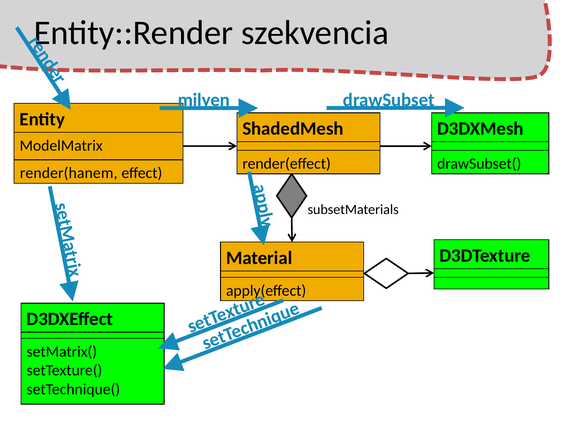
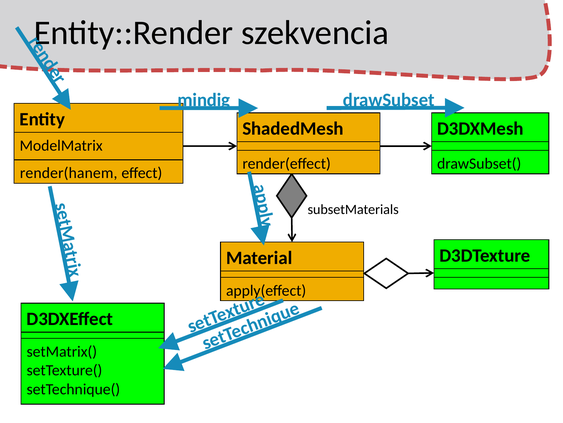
milyen: milyen -> mindig (204, 100)
